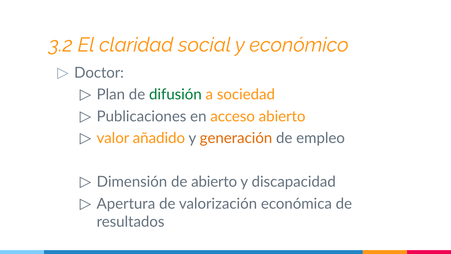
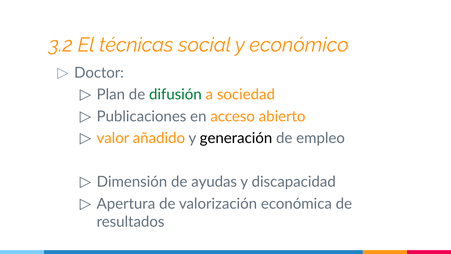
claridad: claridad -> técnicas (136, 45)
generación colour: orange -> black (236, 138)
de abierto: abierto -> ayudas (214, 182)
